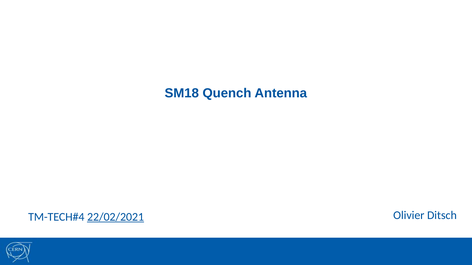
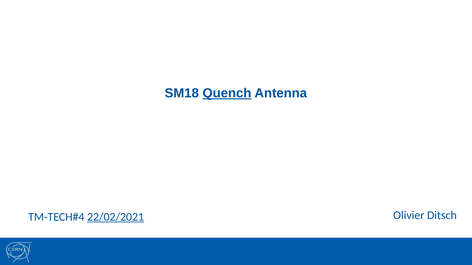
Quench underline: none -> present (227, 93)
